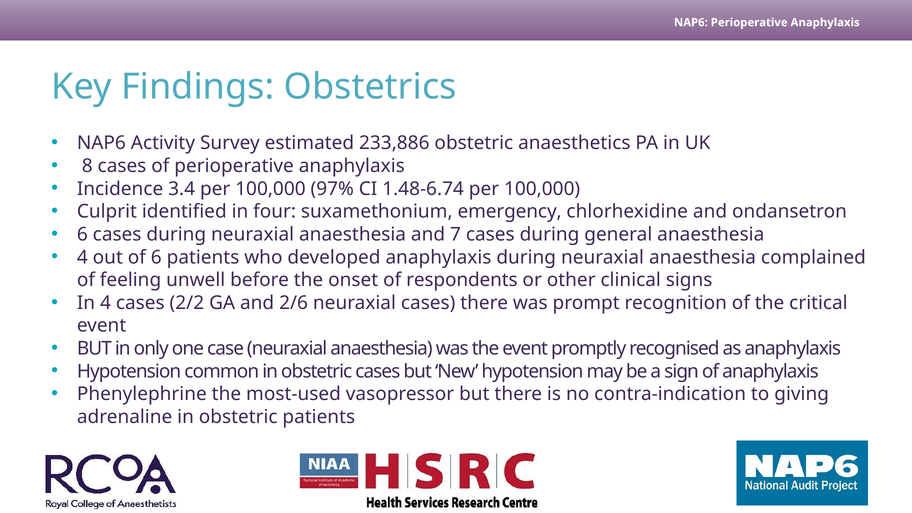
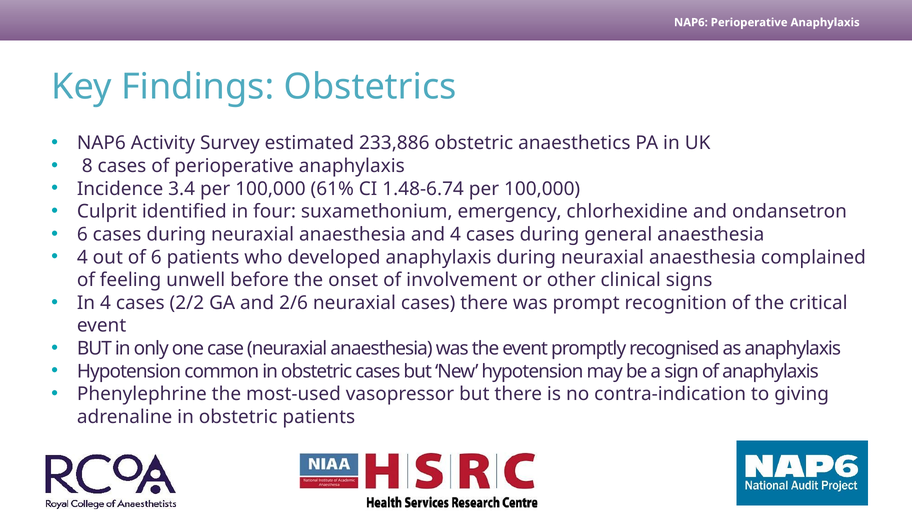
97%: 97% -> 61% (332, 189)
and 7: 7 -> 4 (456, 234)
respondents: respondents -> involvement (462, 280)
